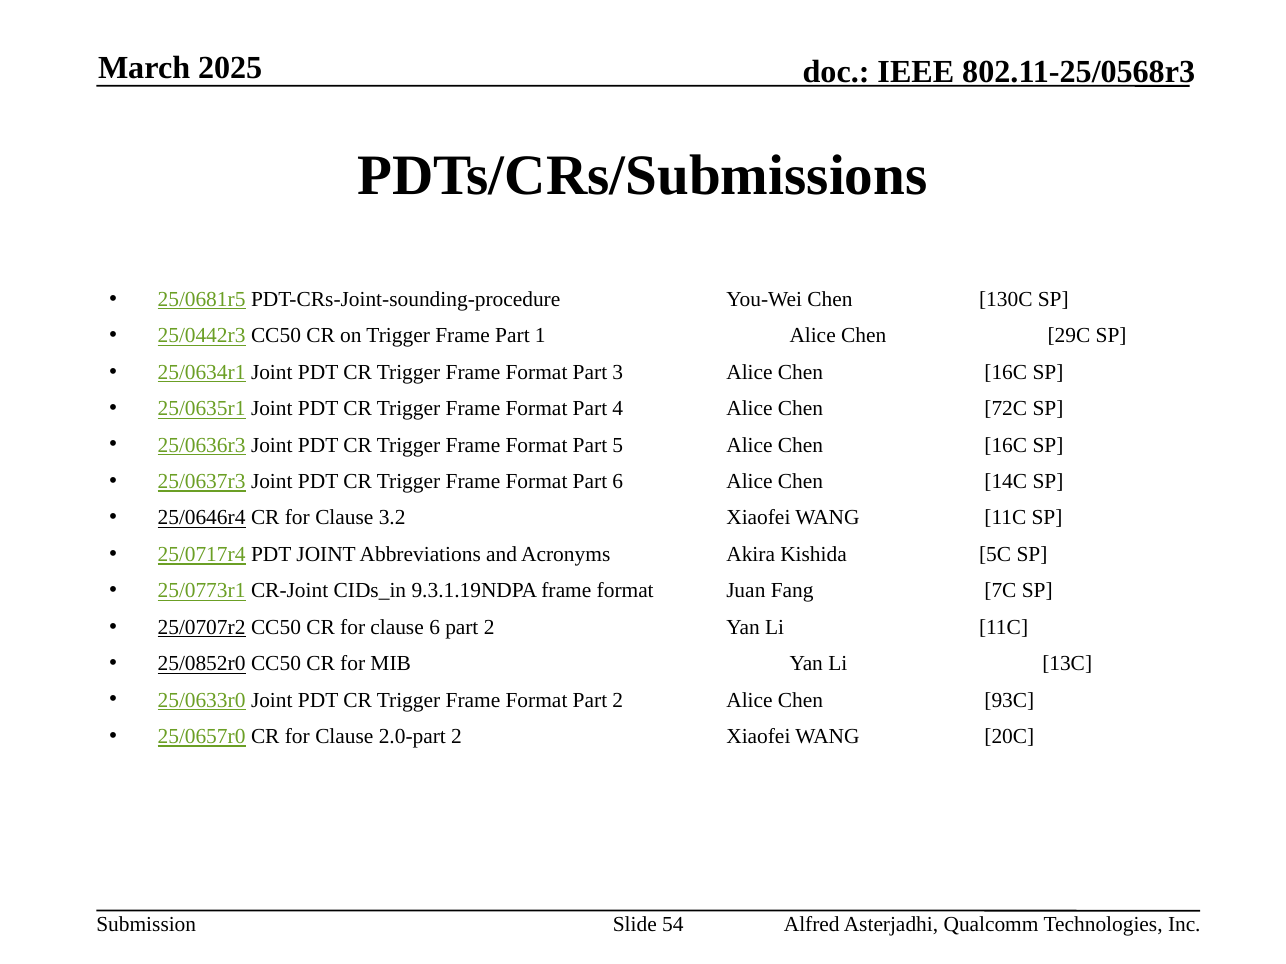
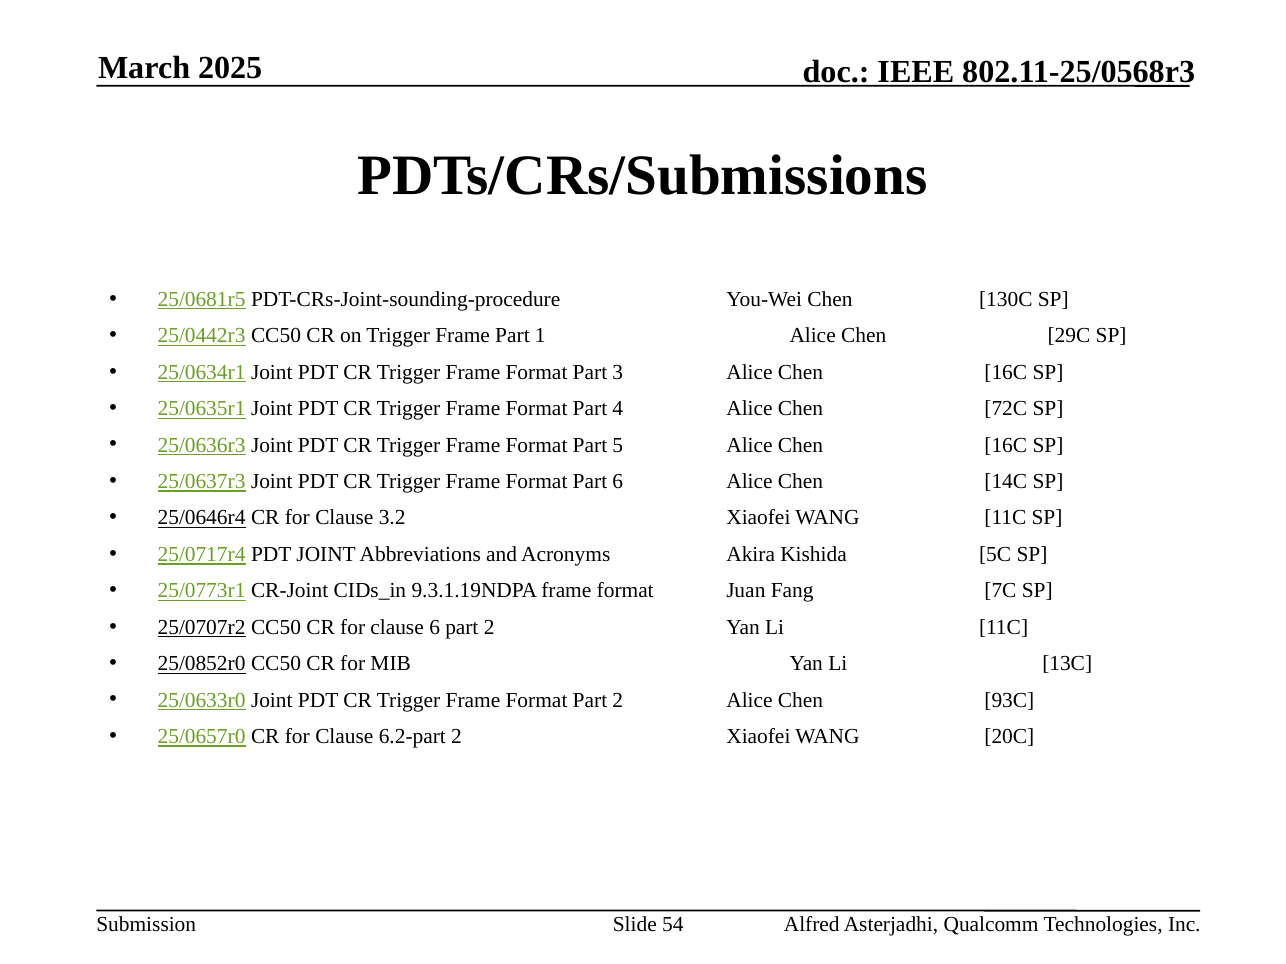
2.0-part: 2.0-part -> 6.2-part (412, 737)
